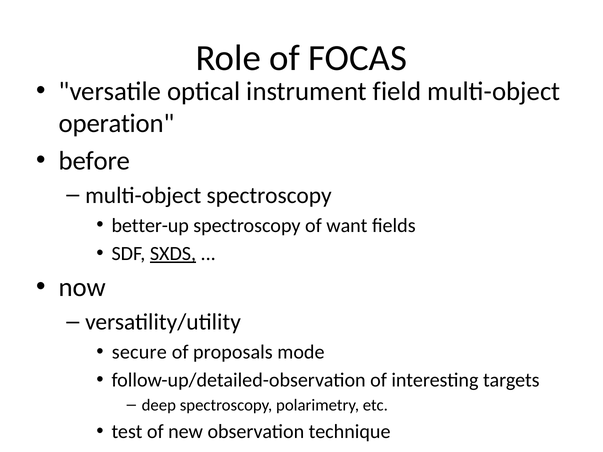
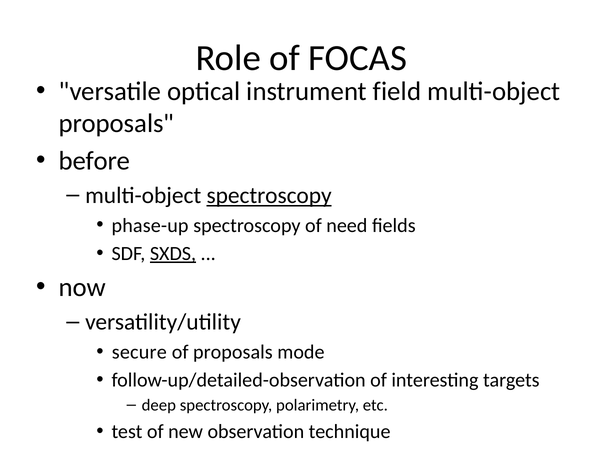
operation: operation -> proposals (116, 123)
spectroscopy underline: none -> present (269, 196)
better-up: better-up -> phase-up (150, 226)
want: want -> need (347, 226)
